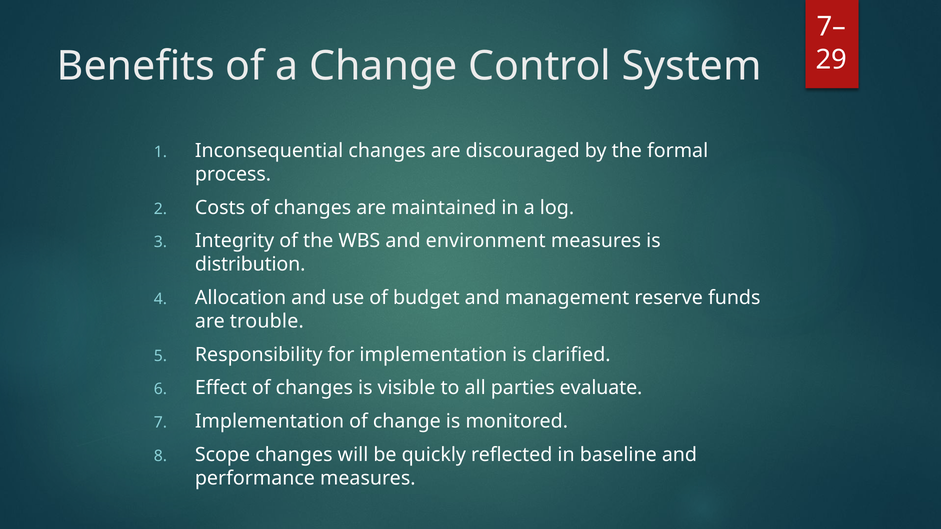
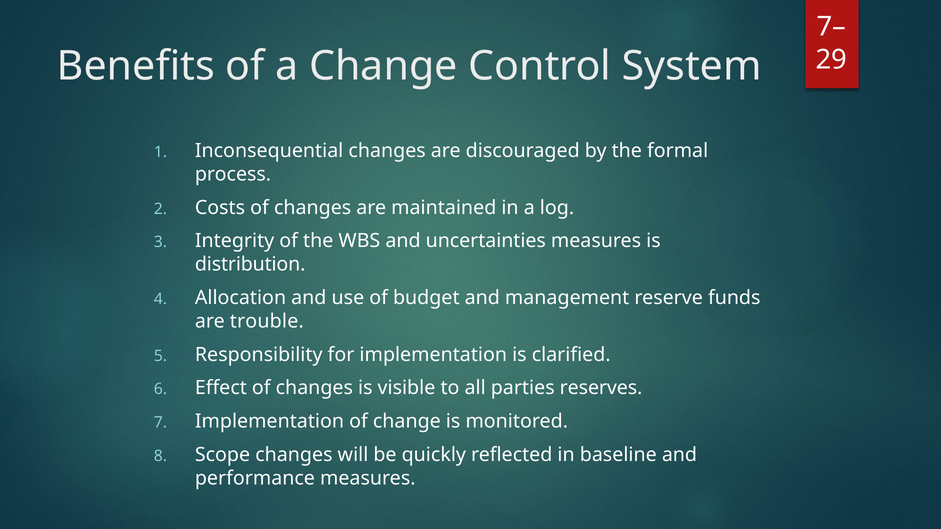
environment: environment -> uncertainties (486, 241)
evaluate: evaluate -> reserves (601, 388)
